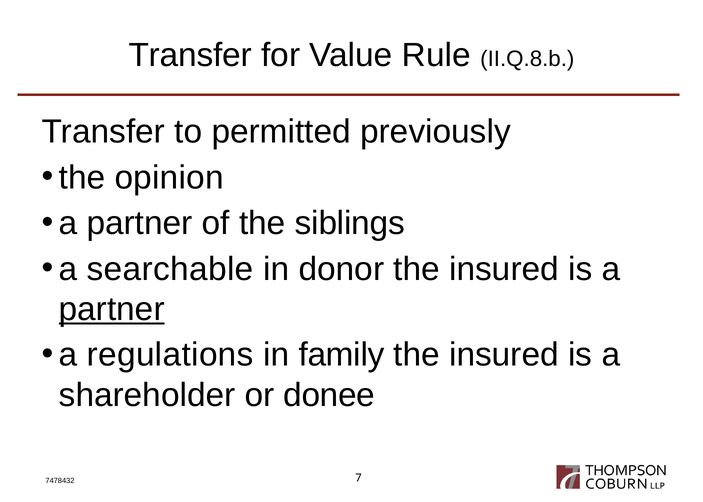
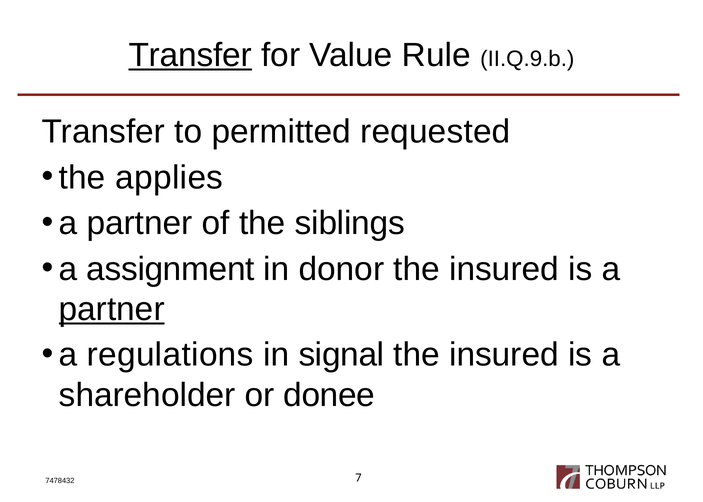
Transfer underline: none -> present (190, 55)
II.Q.8.b: II.Q.8.b -> II.Q.9.b (527, 59)
previously: previously -> requested (435, 132)
opinion: opinion -> applies (169, 178)
searchable: searchable -> assignment (171, 269)
family: family -> signal (341, 355)
